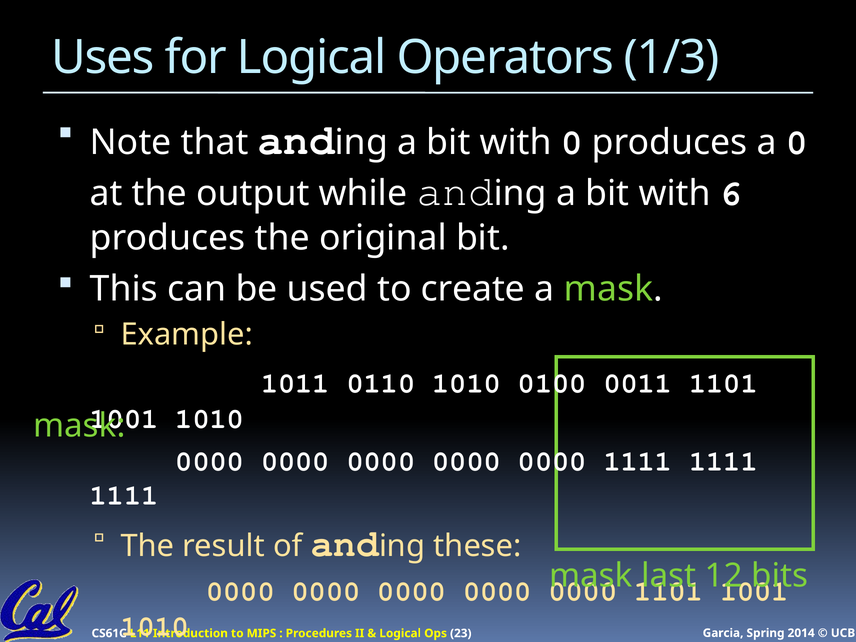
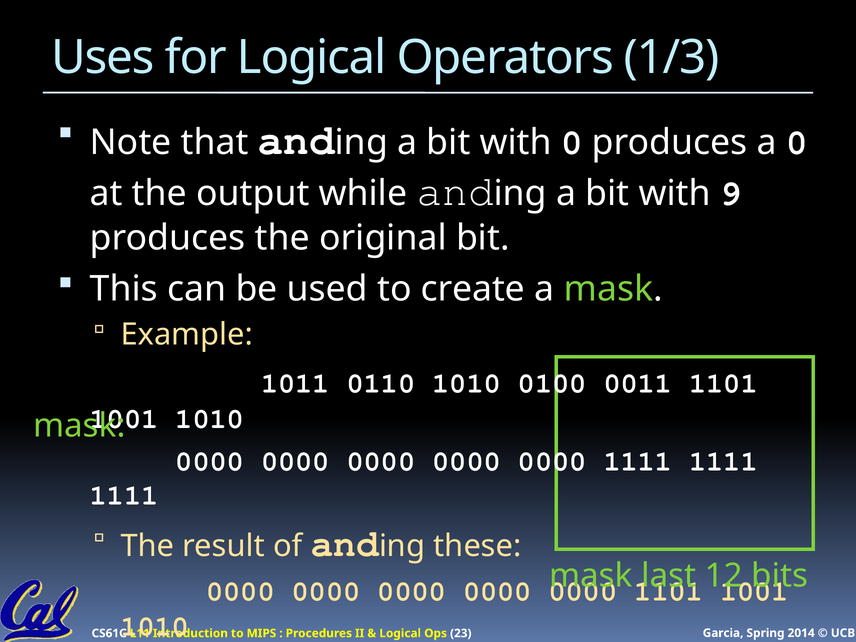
6: 6 -> 9 (731, 194)
